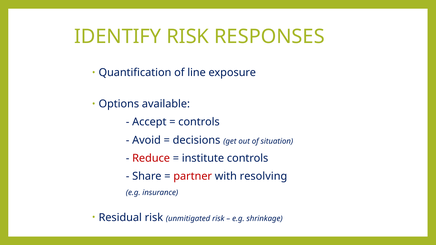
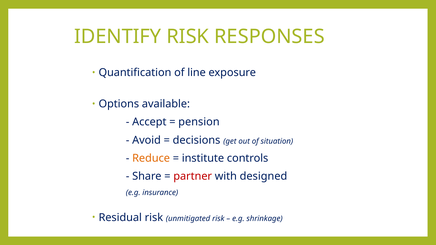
controls: controls -> pension (199, 122)
Reduce colour: red -> orange (151, 158)
resolving: resolving -> designed (263, 177)
